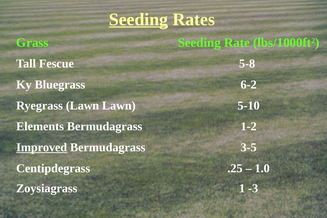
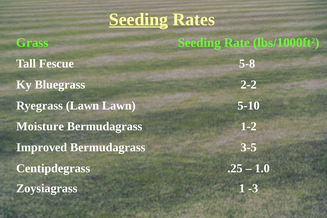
6-2: 6-2 -> 2-2 (249, 85)
Elements: Elements -> Moisture (40, 126)
Improved underline: present -> none (42, 147)
